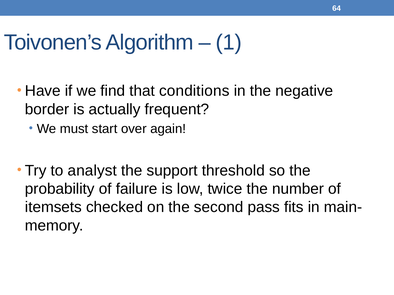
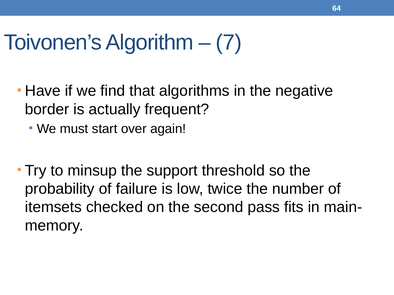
1: 1 -> 7 (229, 43)
conditions: conditions -> algorithms (194, 91)
analyst: analyst -> minsup (92, 171)
